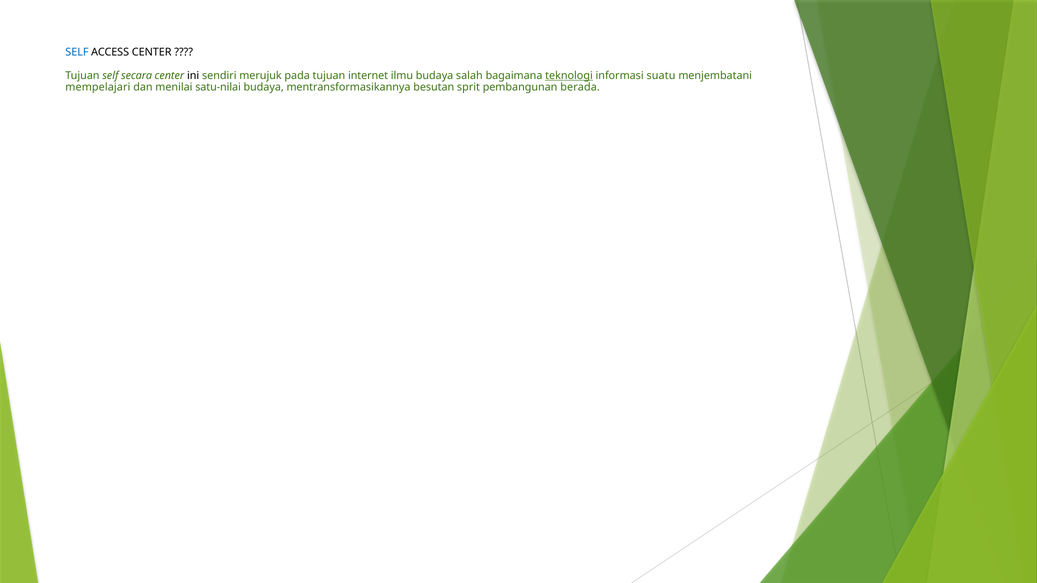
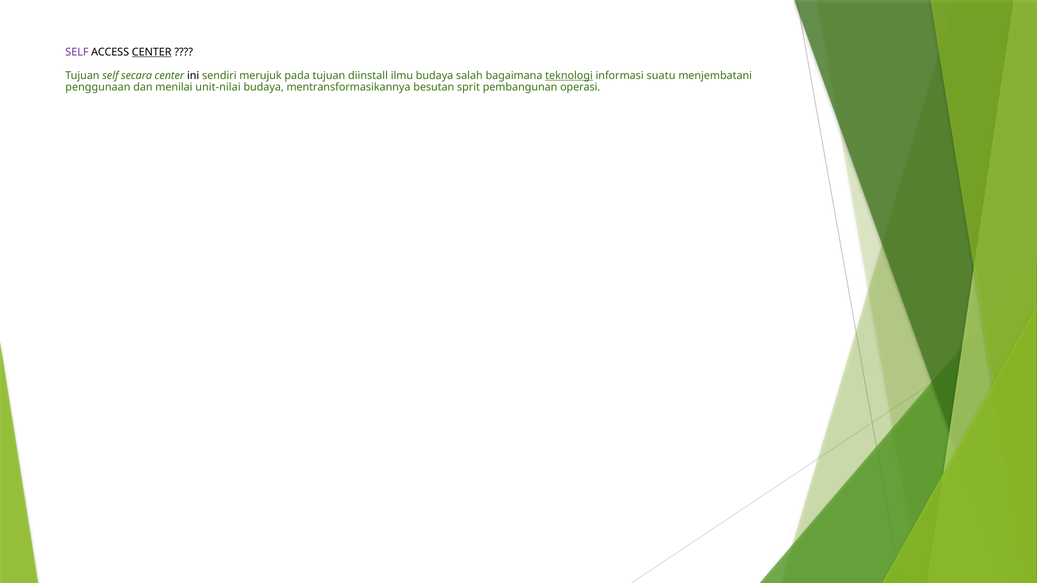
SELF colour: blue -> purple (77, 52)
CENTER underline: none -> present (152, 52)
internet: internet -> diinstall (368, 76)
mempelajari: mempelajari -> penggunaan (98, 87)
satu-nilai: satu-nilai -> unit-nilai (218, 87)
berada: berada -> operasi (580, 87)
